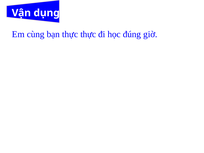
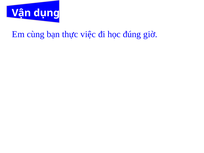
thực thực: thực -> việc (88, 34)
